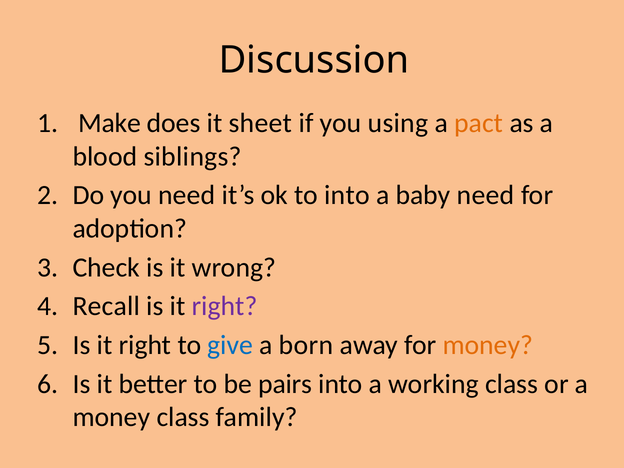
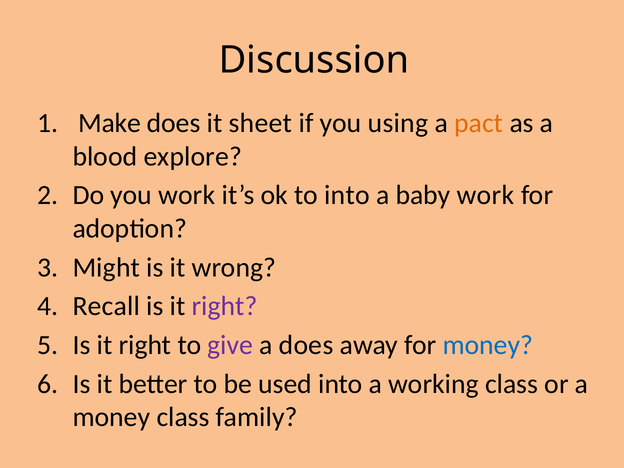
siblings: siblings -> explore (193, 156)
you need: need -> work (187, 195)
baby need: need -> work (486, 195)
Check: Check -> Might (106, 267)
give colour: blue -> purple (230, 345)
a born: born -> does (306, 345)
money colour: orange -> blue (488, 345)
pairs: pairs -> used (285, 384)
